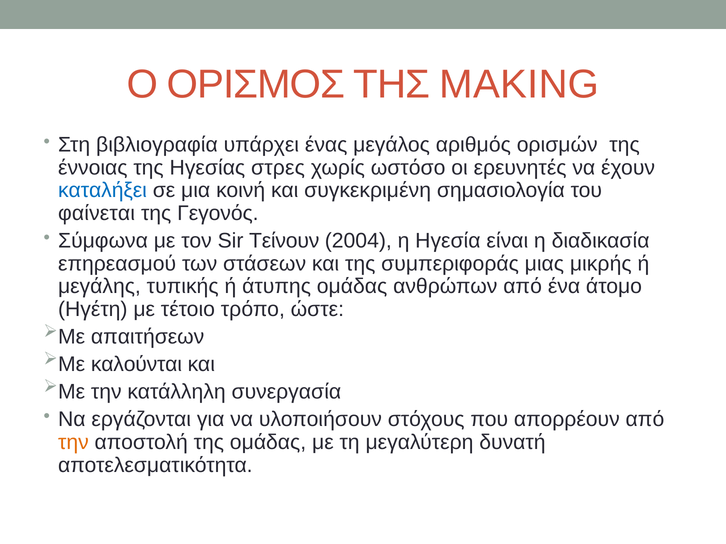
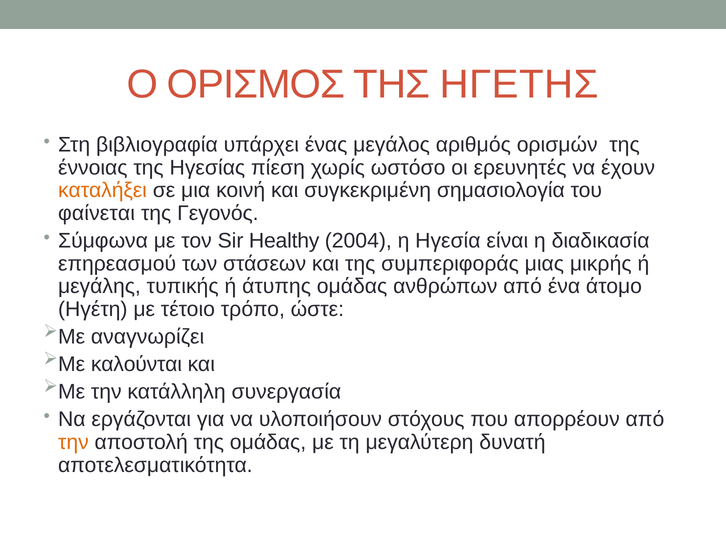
MAKING: MAKING -> ΗΓΕΤΗΣ (519, 85)
στρες: στρες -> πίεση (278, 168)
καταλήξει colour: blue -> orange (102, 191)
Τείνουν: Τείνουν -> Healthy (284, 241)
απαιτήσεων: απαιτήσεων -> αναγνωρίζει (148, 337)
